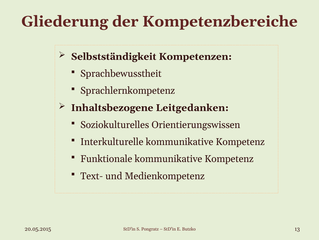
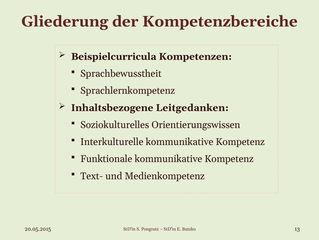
Selbstständigkeit: Selbstständigkeit -> Beispielcurricula (114, 56)
